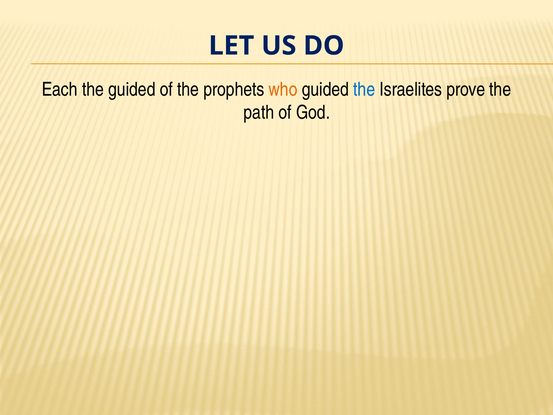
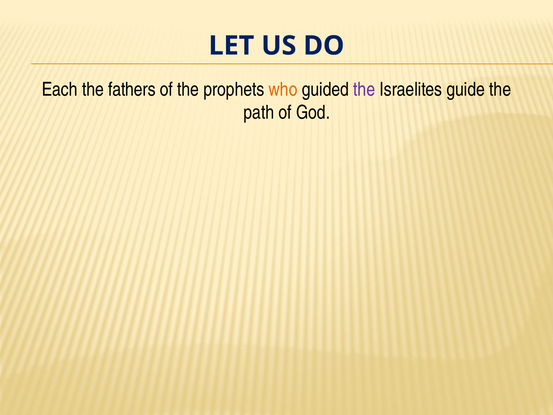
the guided: guided -> fathers (132, 89)
the colour: blue -> purple (364, 89)
prove: prove -> guide (466, 89)
